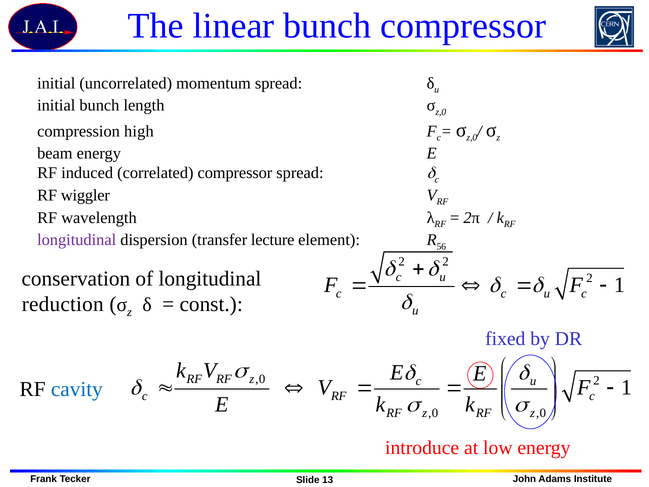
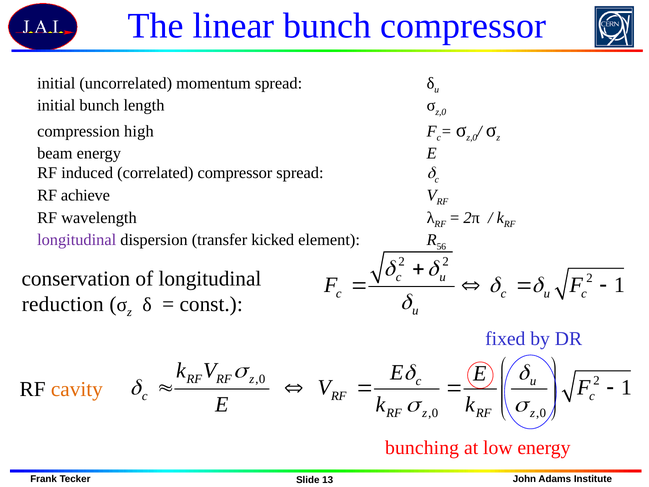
wiggler: wiggler -> achieve (85, 195)
lecture: lecture -> kicked (273, 240)
cavity colour: blue -> orange (77, 389)
introduce: introduce -> bunching (422, 448)
